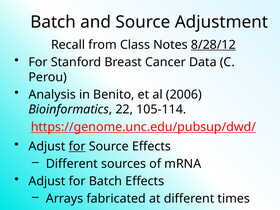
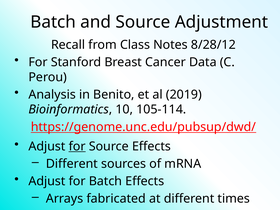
8/28/12 underline: present -> none (213, 45)
2006: 2006 -> 2019 (184, 95)
22: 22 -> 10 (124, 109)
